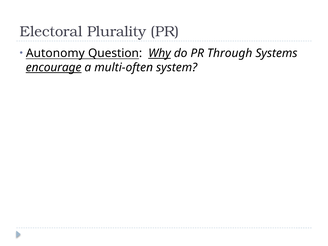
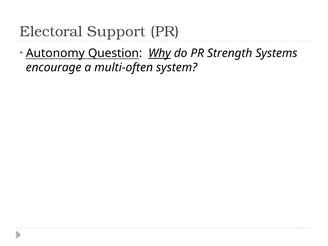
Plurality: Plurality -> Support (116, 32)
Through: Through -> Strength (230, 53)
encourage underline: present -> none (54, 68)
